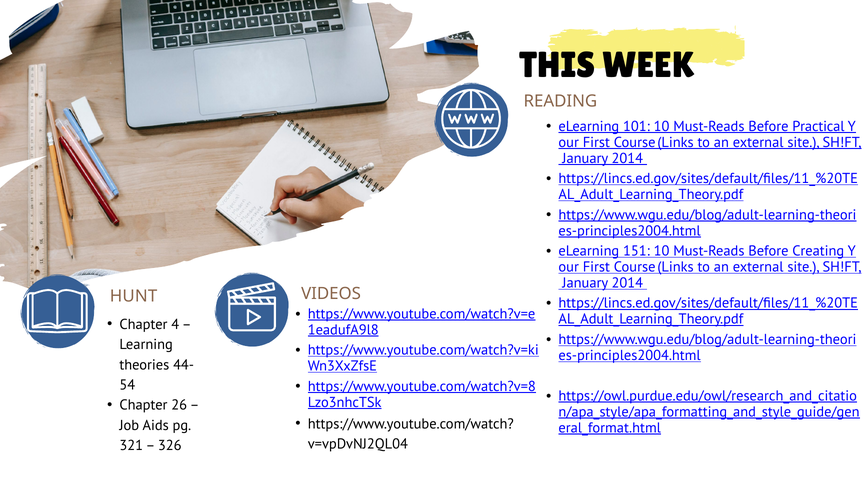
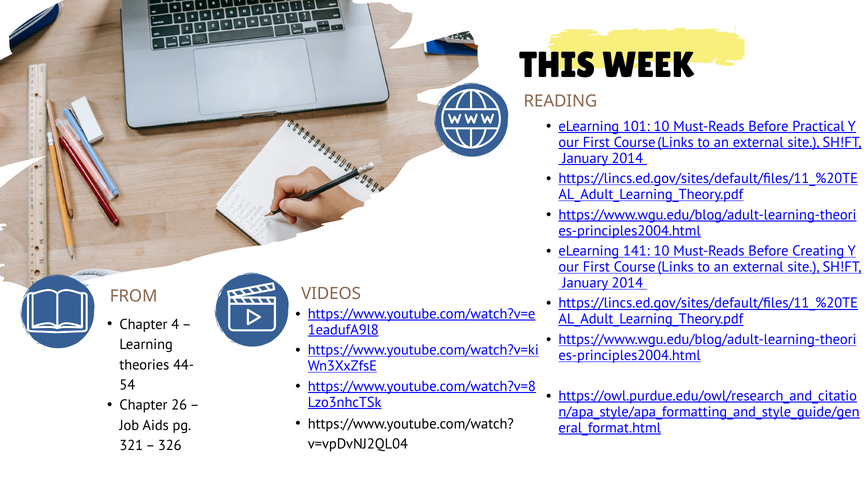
151: 151 -> 141 (637, 251)
HUNT: HUNT -> FROM (134, 296)
